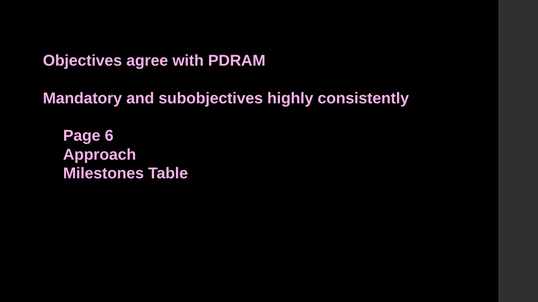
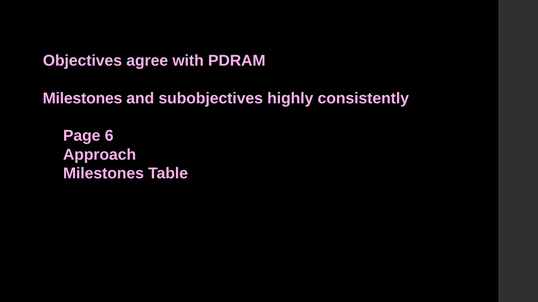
Mandatory: Mandatory -> Milestones (82, 98)
